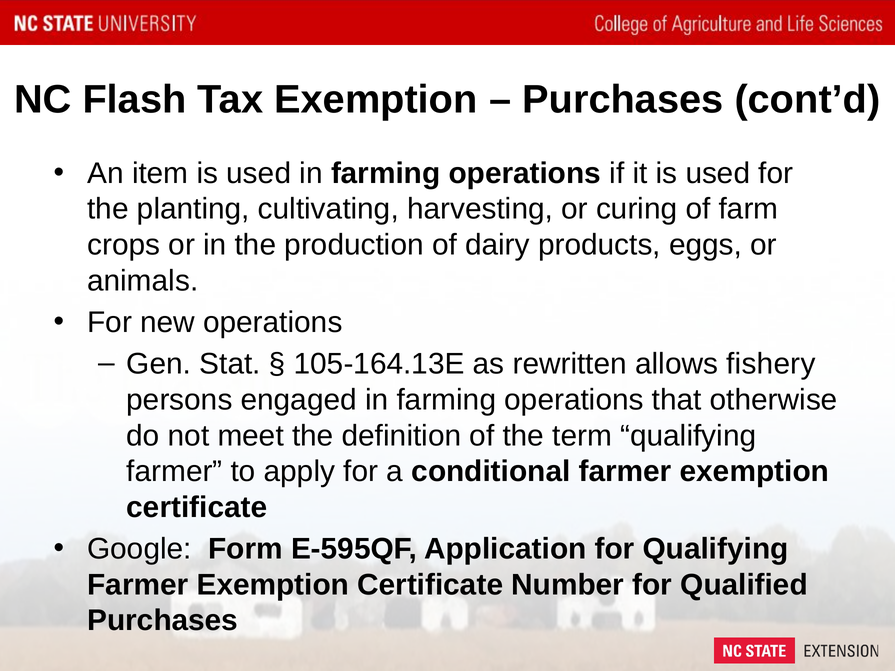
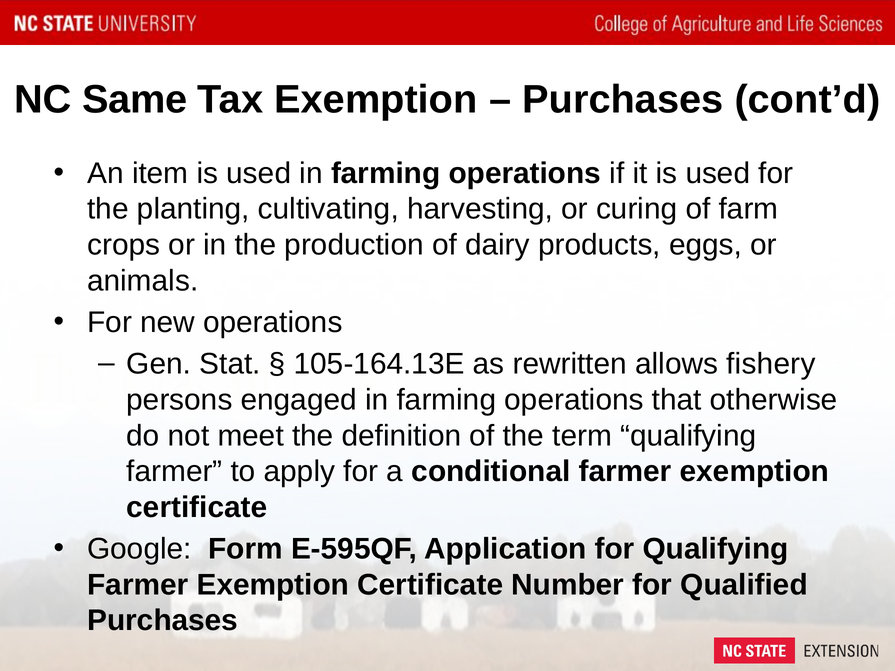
Flash: Flash -> Same (135, 99)
